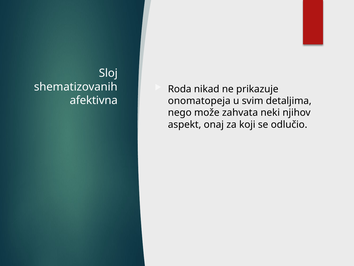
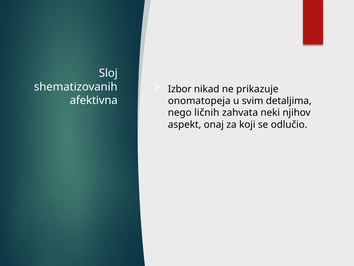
Roda: Roda -> Izbor (180, 89)
može: može -> ličnih (207, 112)
